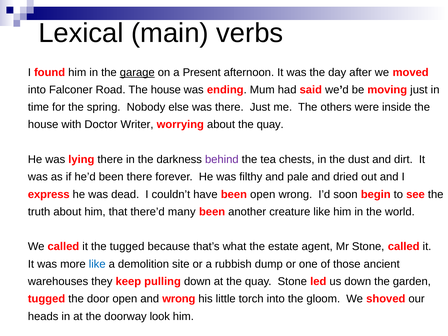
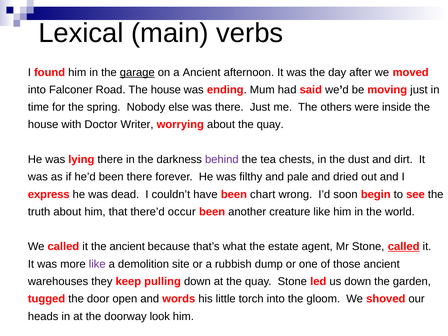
a Present: Present -> Ancient (202, 72)
been open: open -> chart (263, 194)
many: many -> occur (182, 212)
the tugged: tugged -> ancient (127, 247)
called underline: none -> present (404, 247)
like colour: blue -> purple (97, 264)
and wrong: wrong -> words (179, 299)
